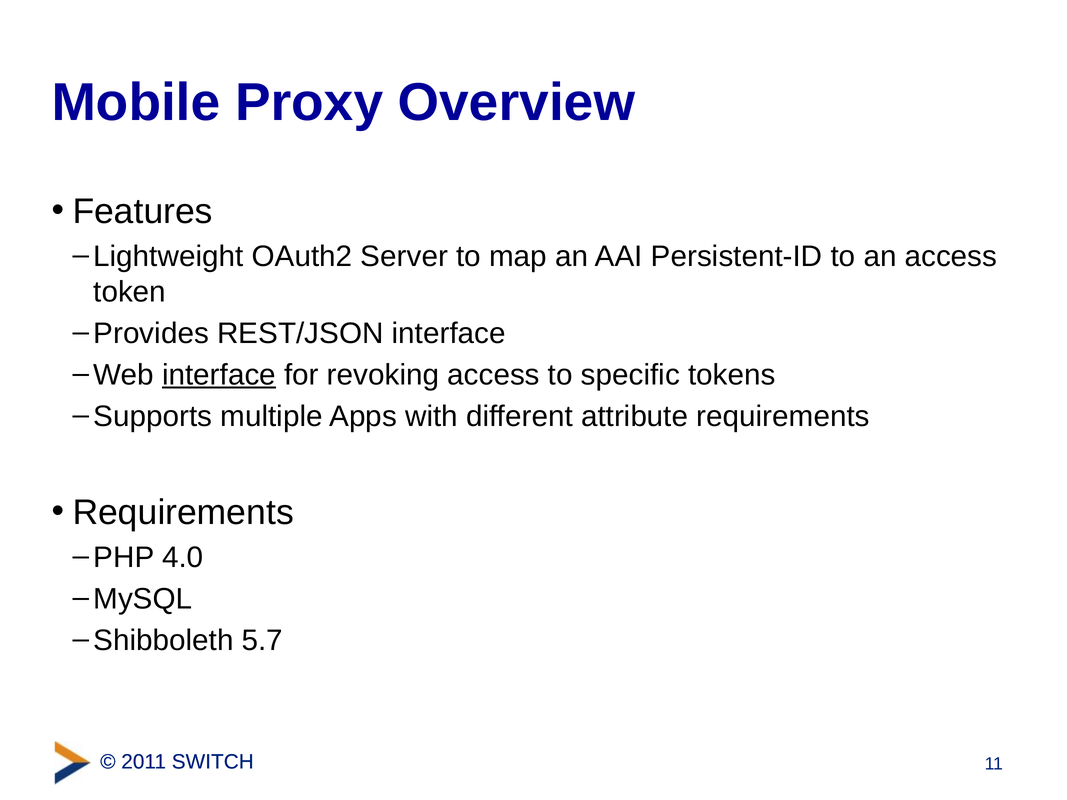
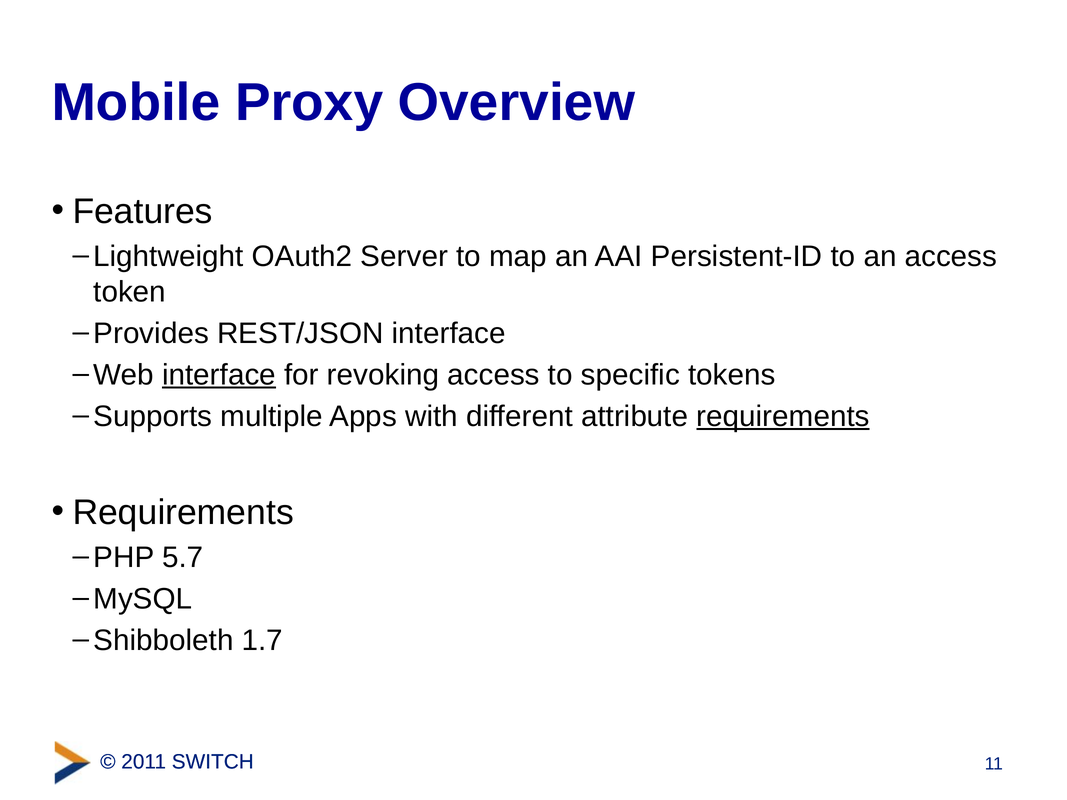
requirements underline: none -> present (783, 416)
4.0: 4.0 -> 5.7 (183, 558)
5.7: 5.7 -> 1.7 (262, 641)
